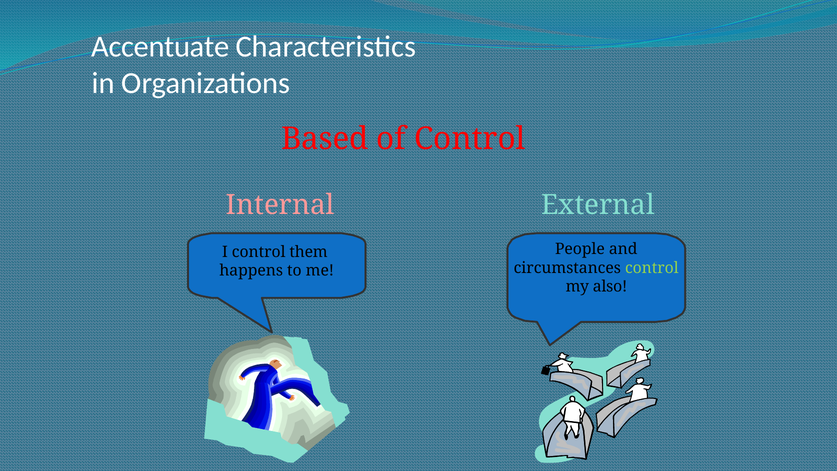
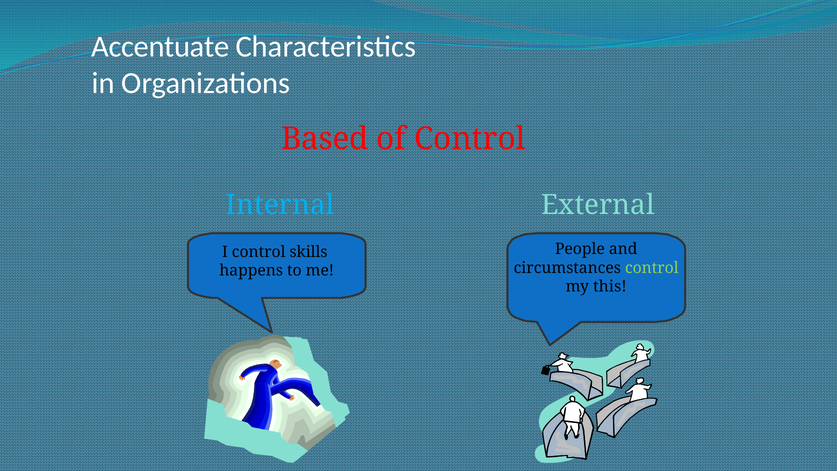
Internal colour: pink -> light blue (280, 205)
them: them -> skills (309, 252)
also: also -> this (610, 287)
